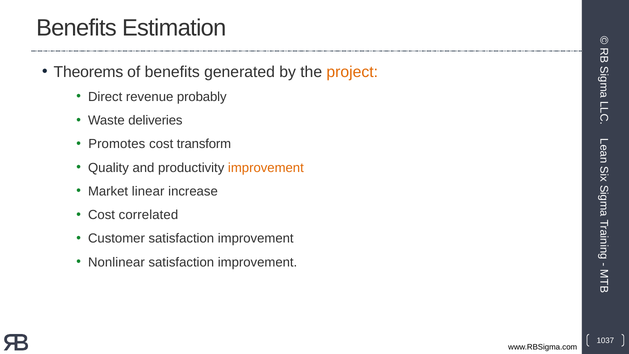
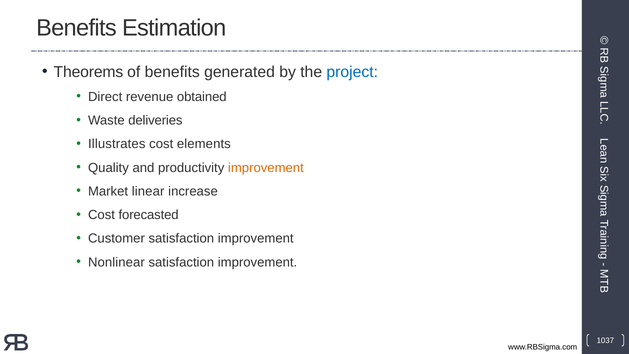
project colour: orange -> blue (352, 72)
probably: probably -> obtained (202, 97)
Promotes: Promotes -> Illustrates (117, 144)
transform: transform -> elements (204, 144)
correlated: correlated -> forecasted (149, 215)
